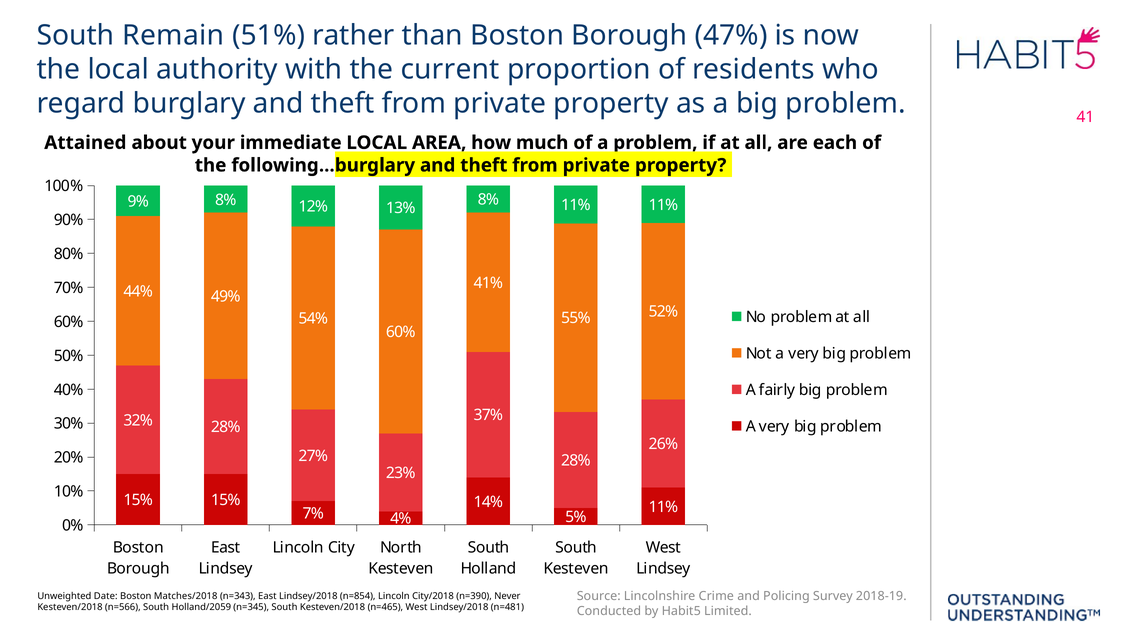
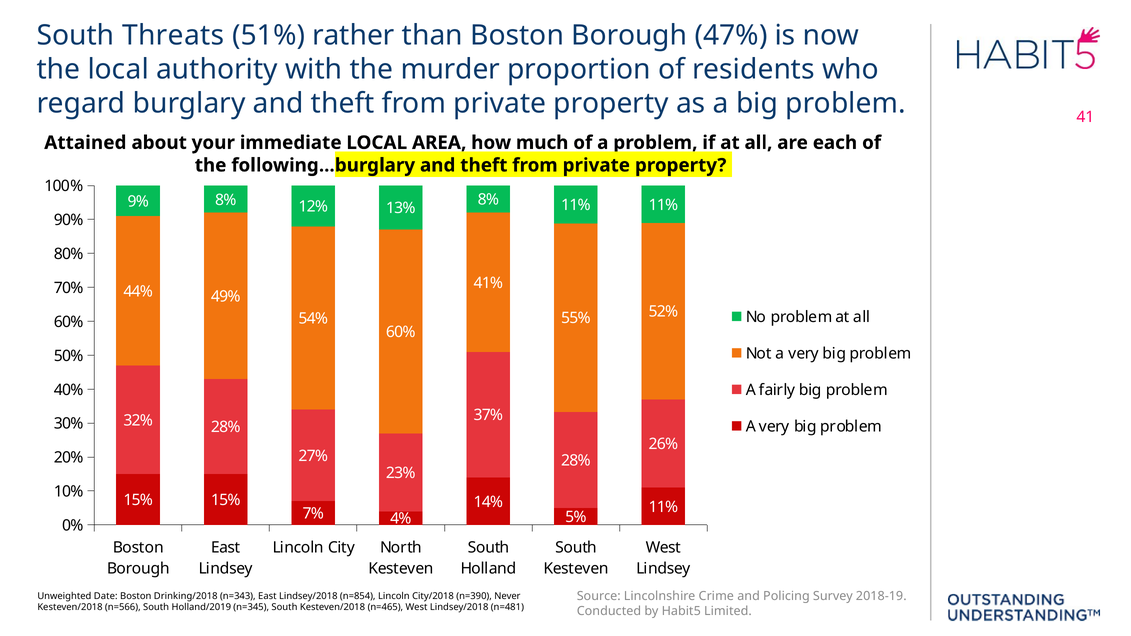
Remain: Remain -> Threats (173, 36)
current: current -> murder (450, 69)
Matches/2018: Matches/2018 -> Drinking/2018 (186, 596)
Holland/2059: Holland/2059 -> Holland/2019 (201, 607)
